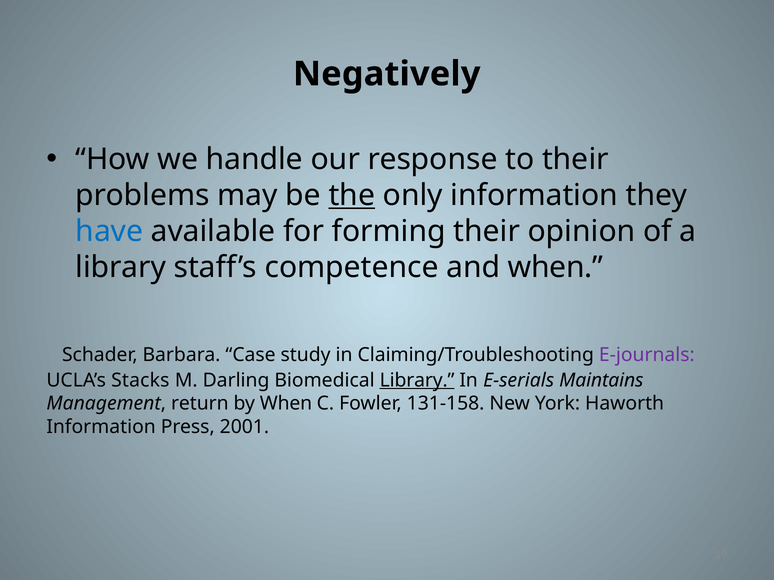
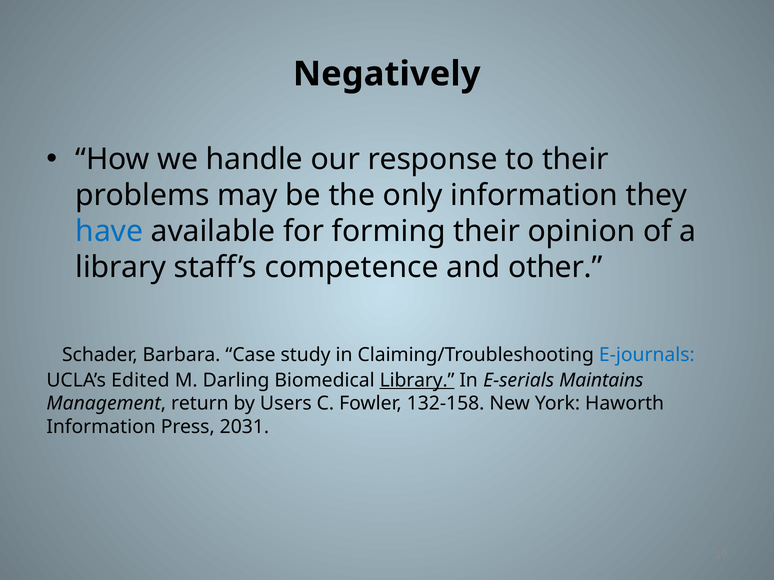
the underline: present -> none (352, 195)
and when: when -> other (555, 268)
E-journals colour: purple -> blue (647, 355)
Stacks: Stacks -> Edited (140, 381)
by When: When -> Users (286, 404)
131-158: 131-158 -> 132-158 (446, 404)
2001: 2001 -> 2031 (244, 427)
